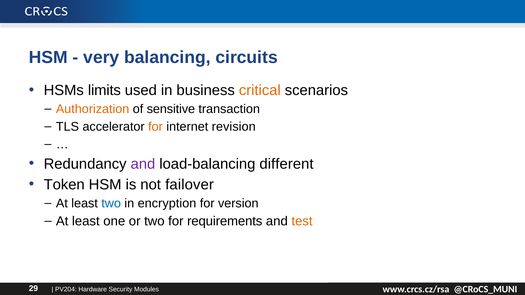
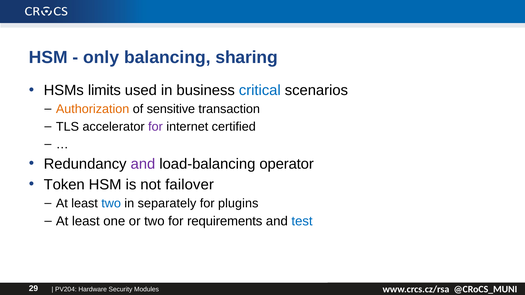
very: very -> only (101, 57)
circuits: circuits -> sharing (247, 57)
critical colour: orange -> blue (260, 90)
for colour: orange -> purple (155, 127)
revision: revision -> certified (234, 127)
different: different -> operator (287, 164)
encryption: encryption -> separately (167, 203)
version: version -> plugins (238, 203)
test colour: orange -> blue (302, 222)
